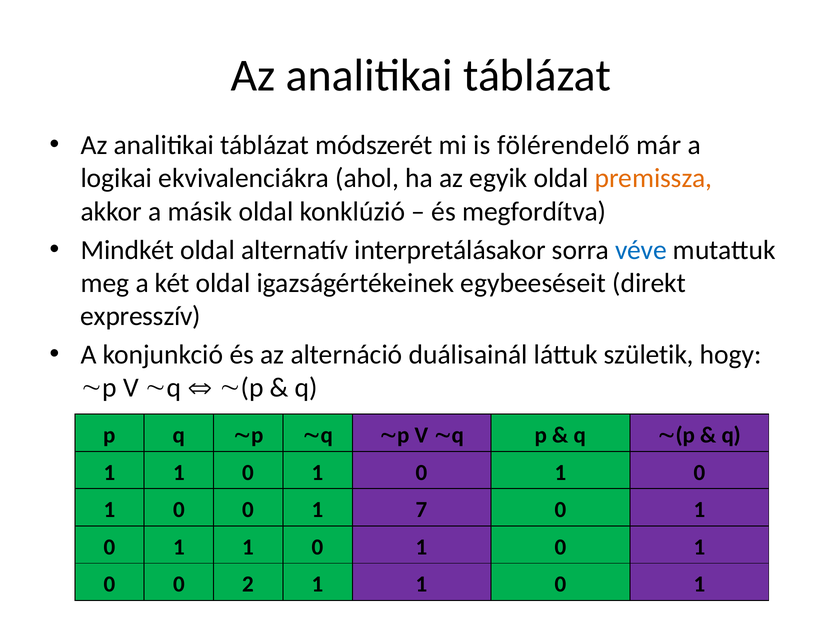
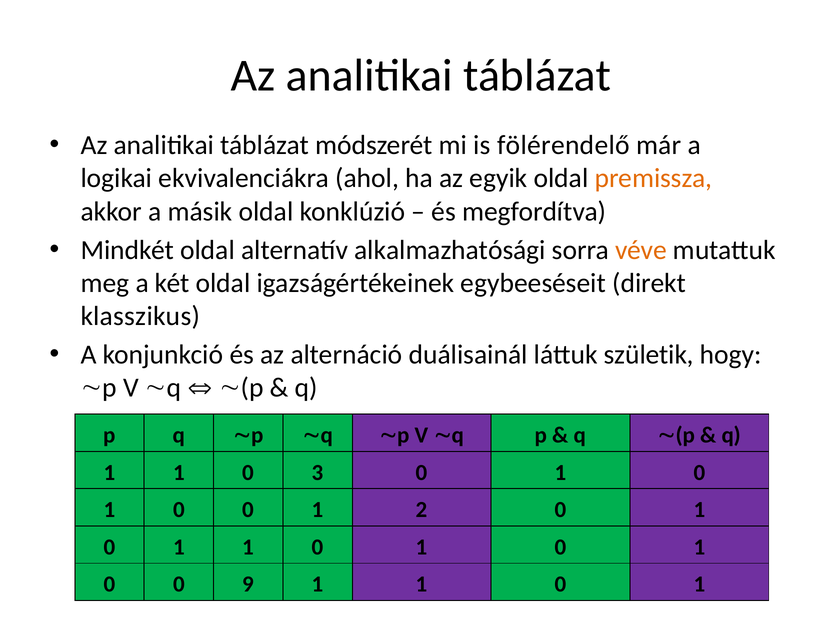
interpretálásakor: interpretálásakor -> alkalmazhatósági (450, 250)
véve colour: blue -> orange (641, 250)
expresszív: expresszív -> klasszikus (140, 316)
1: 1 -> 3 (318, 473)
7: 7 -> 2 (422, 510)
2: 2 -> 9 (248, 584)
